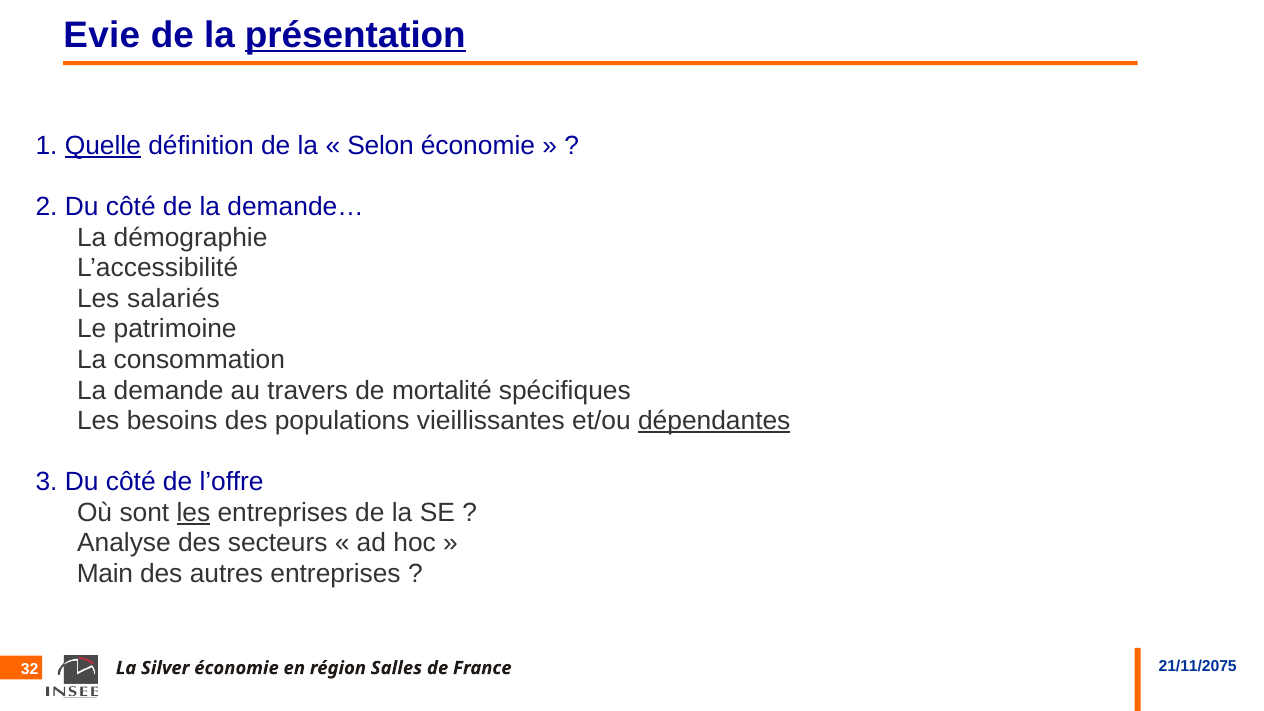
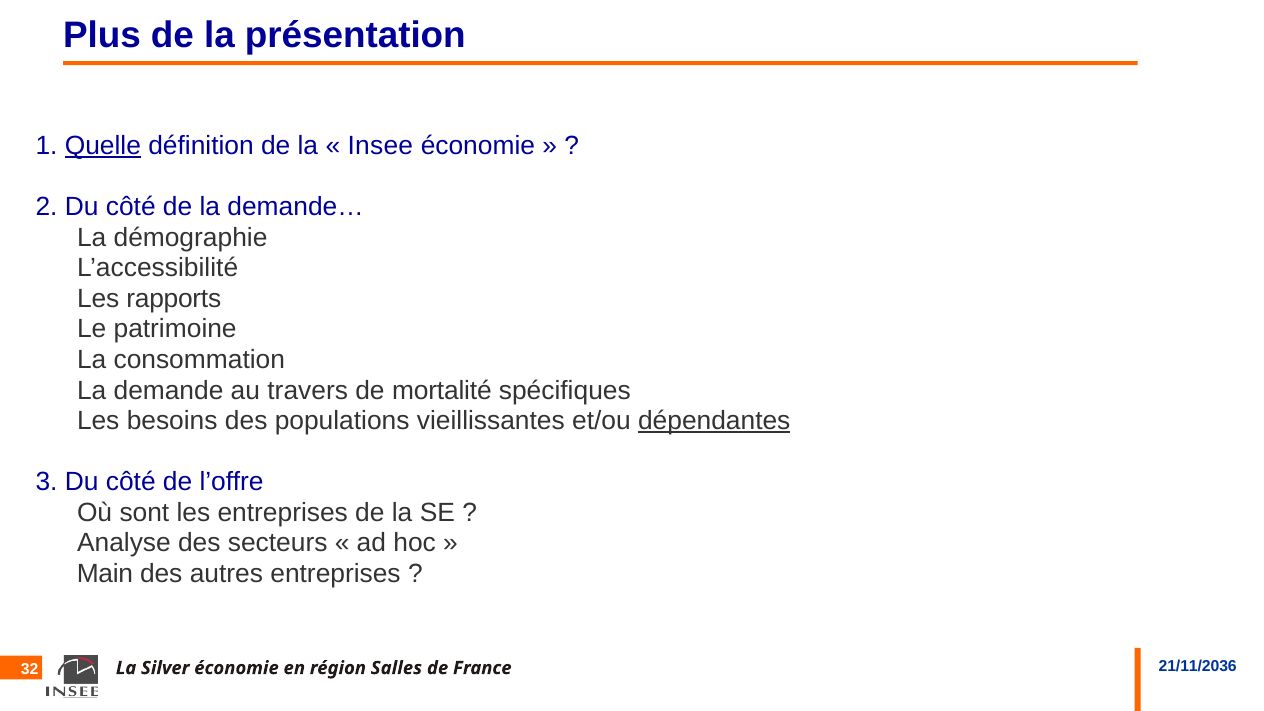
Evie: Evie -> Plus (102, 35)
présentation underline: present -> none (355, 35)
Selon: Selon -> Insee (380, 146)
salariés: salariés -> rapports (174, 299)
les underline: present -> none (193, 513)
21/11/2075: 21/11/2075 -> 21/11/2036 (1198, 666)
